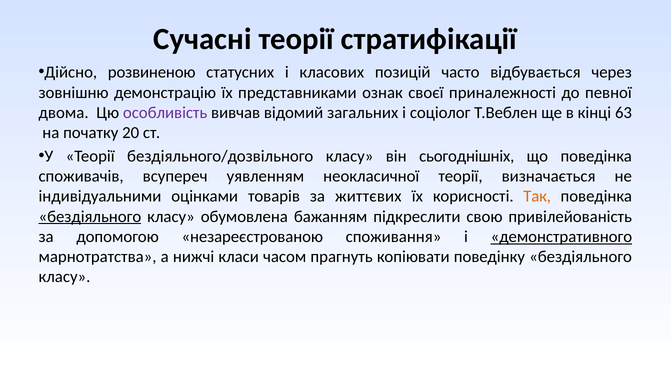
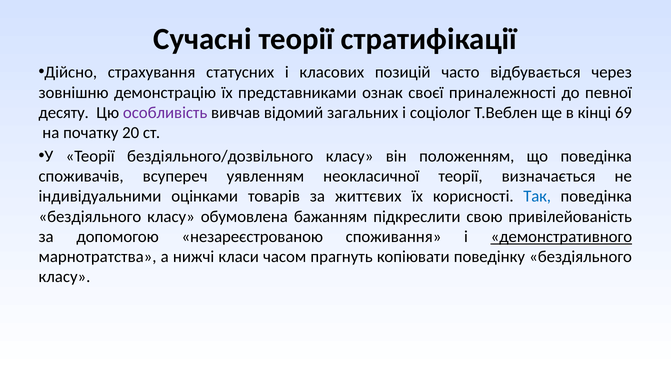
розвиненою: розвиненою -> страхування (152, 72)
двома: двома -> десяту (64, 113)
63: 63 -> 69 (623, 113)
сьогоднішніх: сьогоднішніх -> положенням (467, 156)
Так colour: orange -> blue (537, 197)
бездіяльного underline: present -> none (90, 217)
